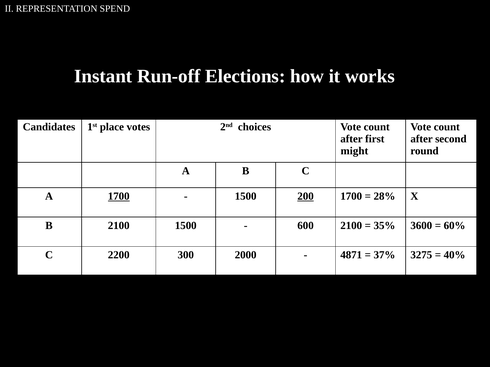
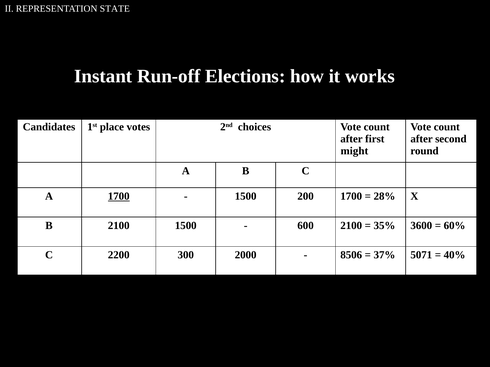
SPEND: SPEND -> STATE (115, 9)
200 underline: present -> none (306, 196)
4871: 4871 -> 8506 (351, 255)
3275: 3275 -> 5071 (421, 255)
